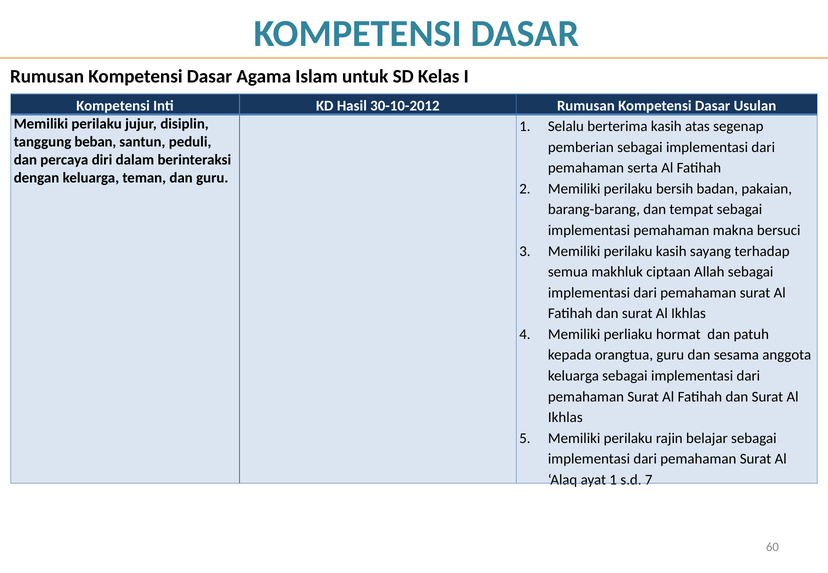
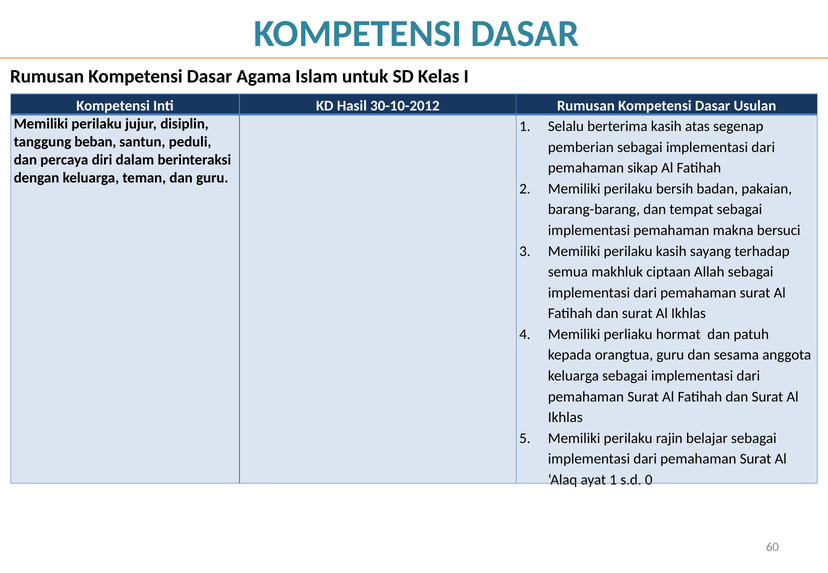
serta: serta -> sikap (643, 168)
7: 7 -> 0 (649, 480)
